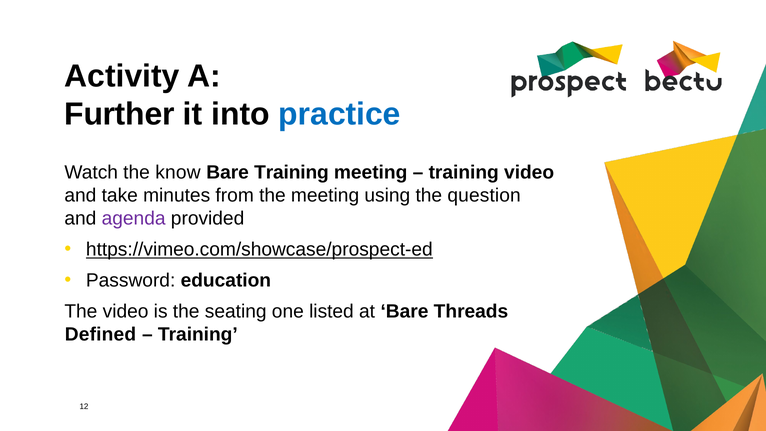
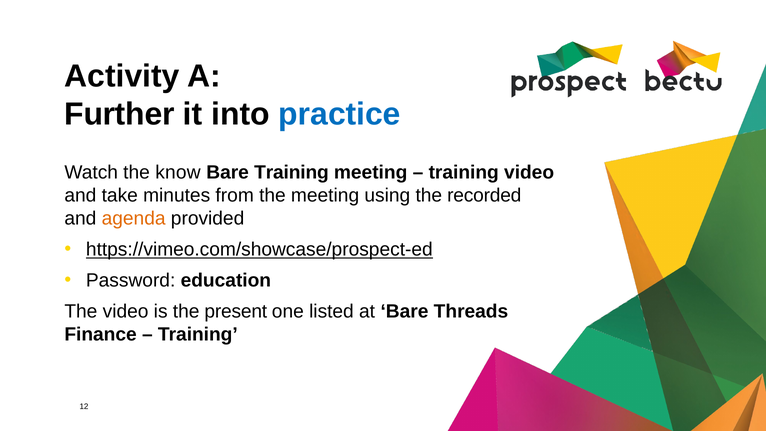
question: question -> recorded (484, 196)
agenda colour: purple -> orange (134, 219)
seating: seating -> present (236, 311)
Defined: Defined -> Finance (101, 334)
